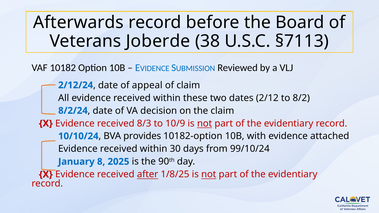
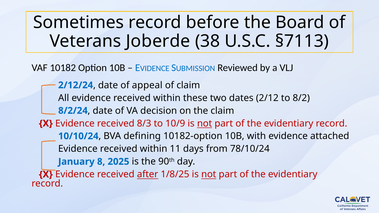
Afterwards: Afterwards -> Sometimes (79, 22)
provides: provides -> defining (142, 136)
30: 30 -> 11 (175, 149)
99/10/24: 99/10/24 -> 78/10/24 (250, 149)
